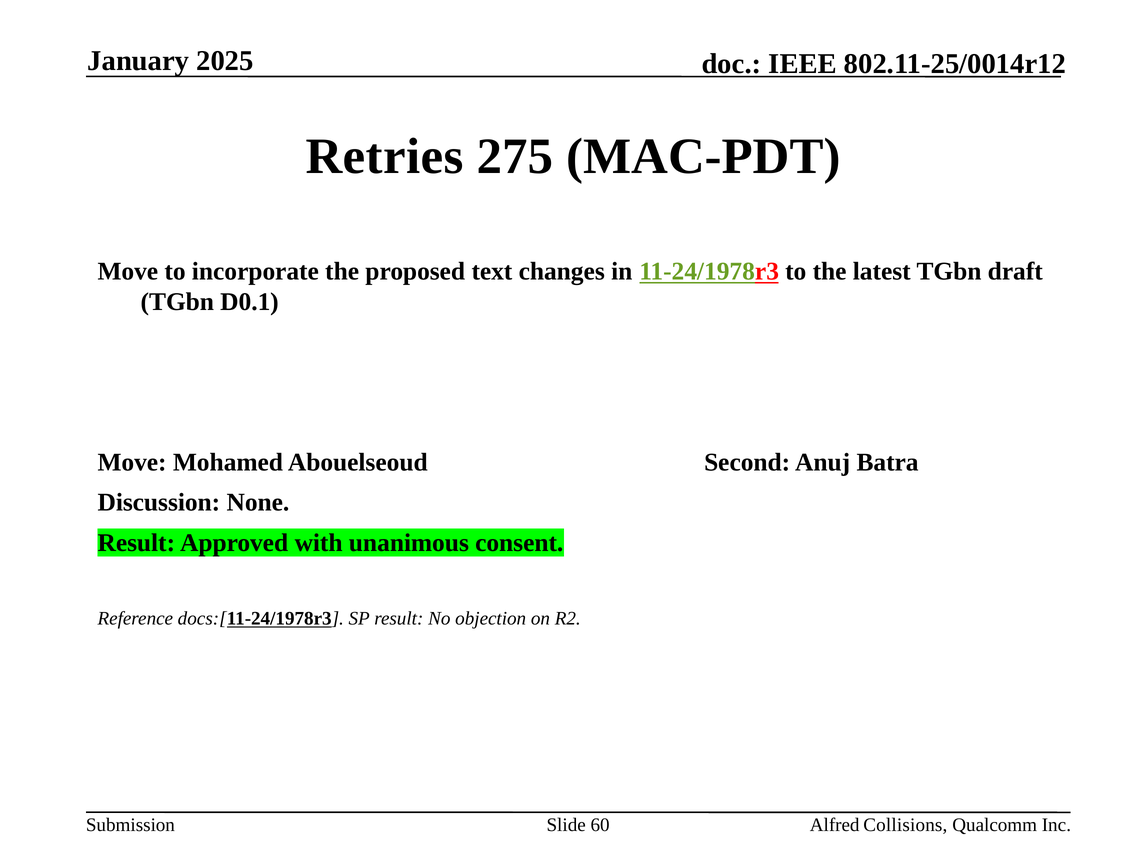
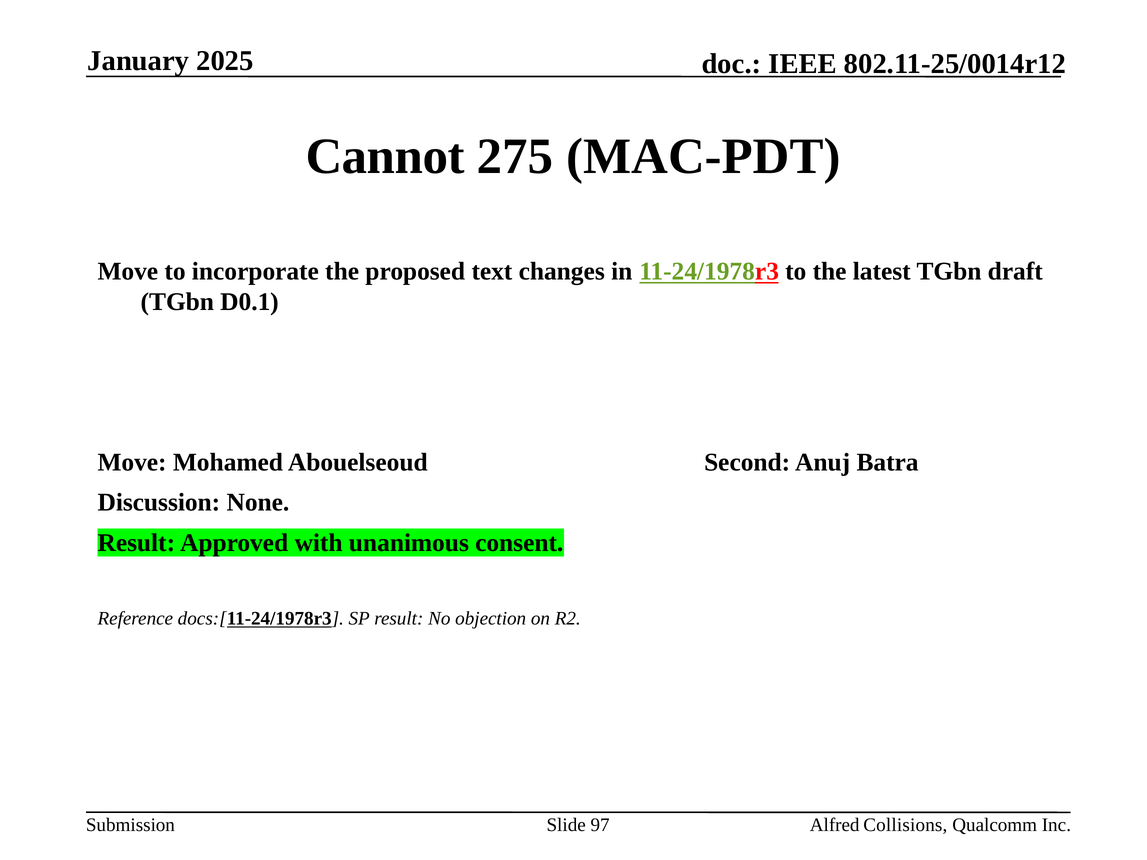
Retries: Retries -> Cannot (385, 156)
60: 60 -> 97 (600, 825)
